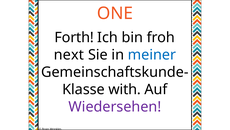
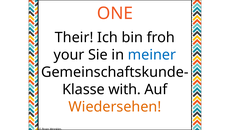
Forth: Forth -> Their (74, 37)
next: next -> your (69, 55)
Wiedersehen colour: purple -> orange (115, 106)
